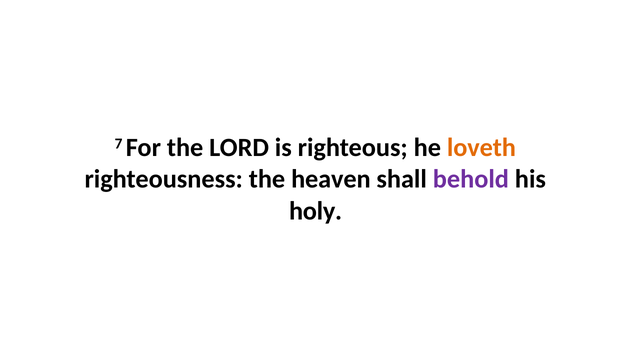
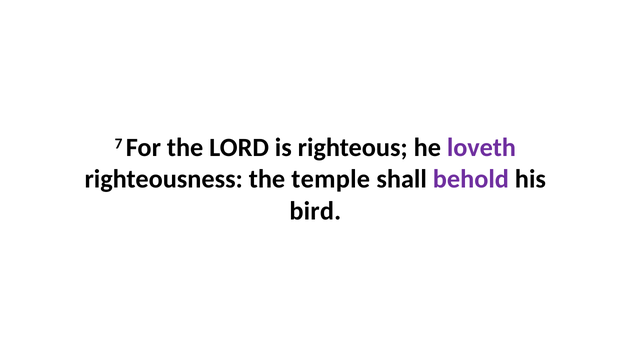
loveth colour: orange -> purple (481, 148)
heaven: heaven -> temple (331, 179)
holy: holy -> bird (315, 211)
